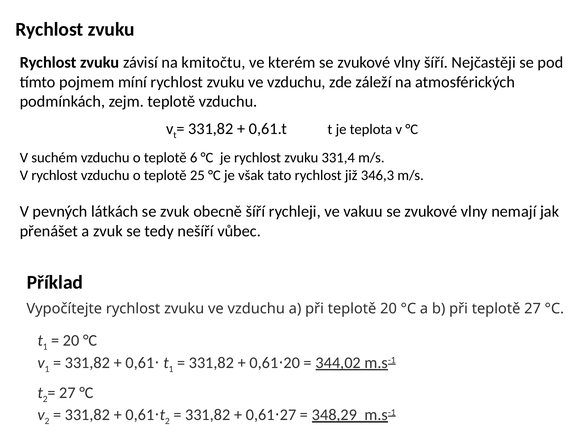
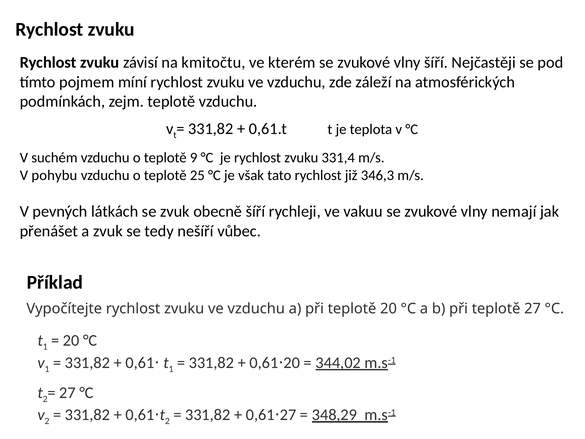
6: 6 -> 9 (194, 158)
V rychlost: rychlost -> pohybu (54, 175)
